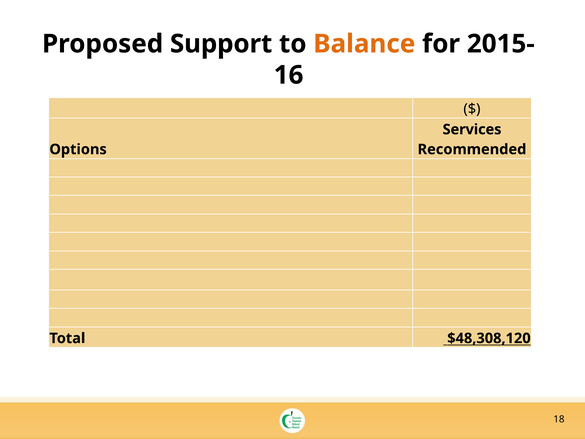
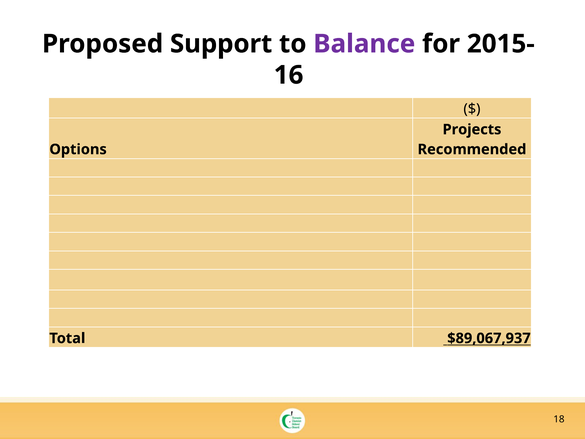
Balance colour: orange -> purple (364, 44)
Services: Services -> Projects (472, 129)
$48,308,120: $48,308,120 -> $89,067,937 (489, 338)
